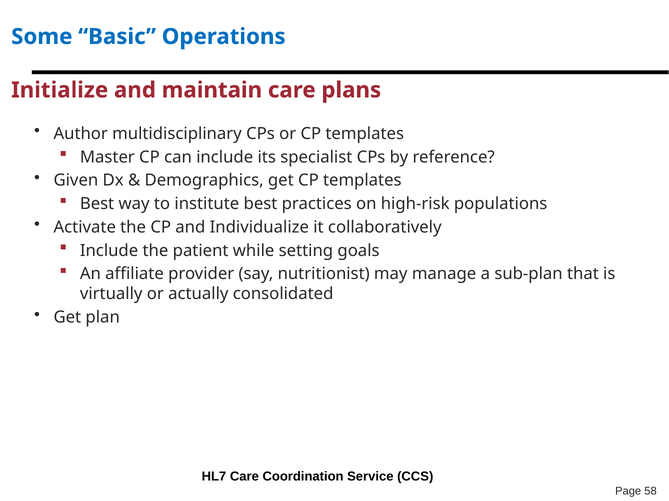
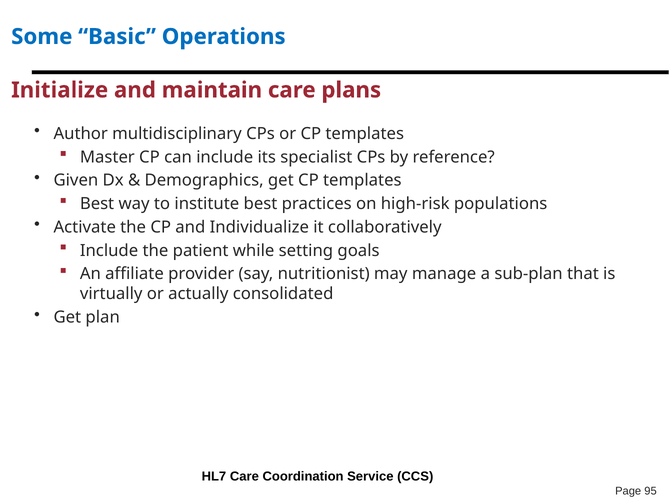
58: 58 -> 95 (651, 492)
